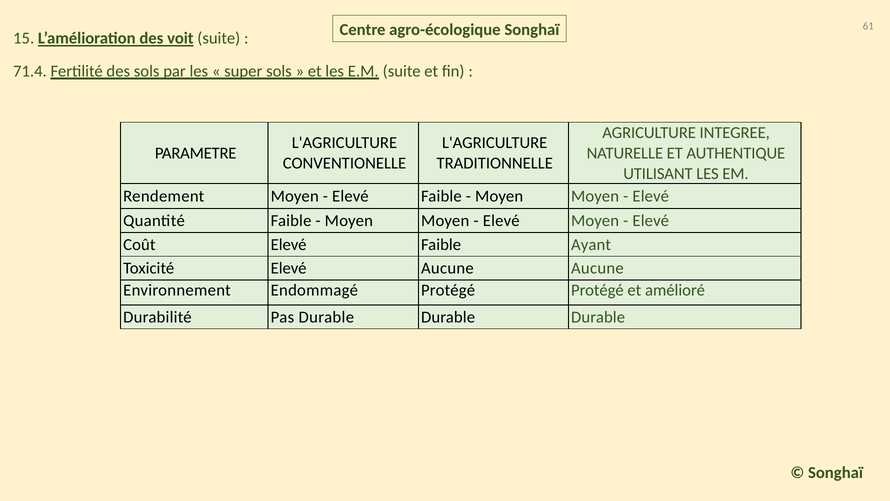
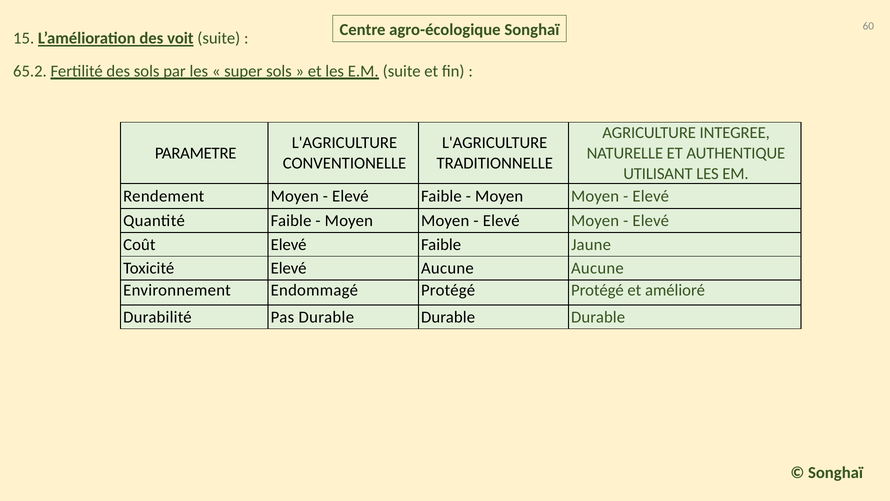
61: 61 -> 60 (868, 26)
71.4: 71.4 -> 65.2 (30, 71)
Ayant: Ayant -> Jaune (591, 244)
